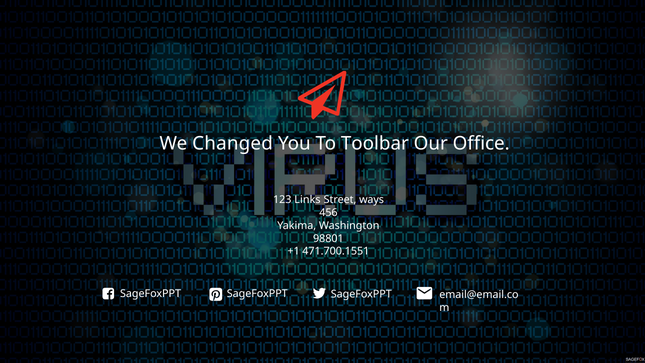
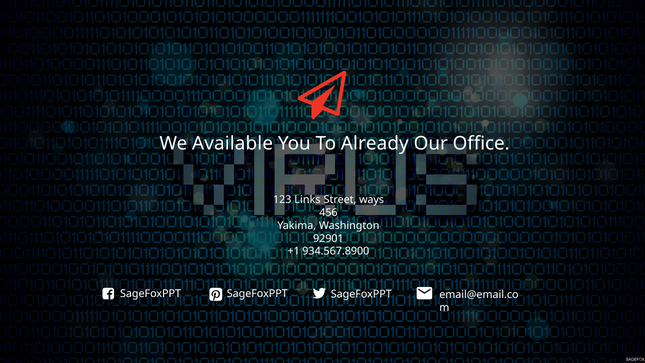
Changed: Changed -> Available (233, 143)
Toolbar: Toolbar -> Already (375, 143)
98801: 98801 -> 92901 (328, 238)
471.700.1551: 471.700.1551 -> 934.567.8900 (336, 251)
